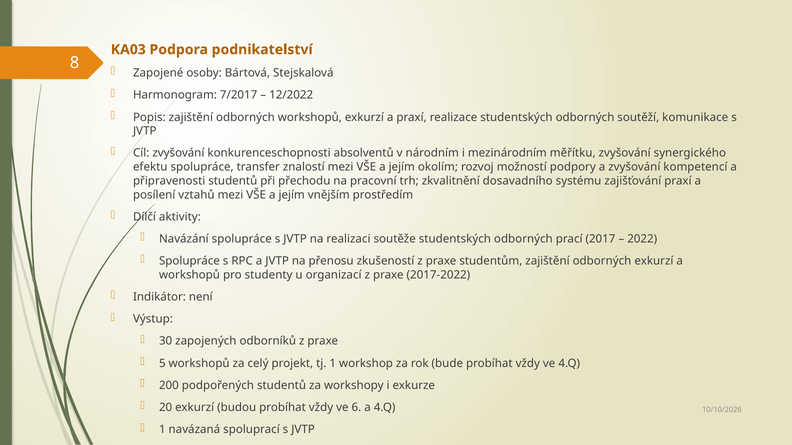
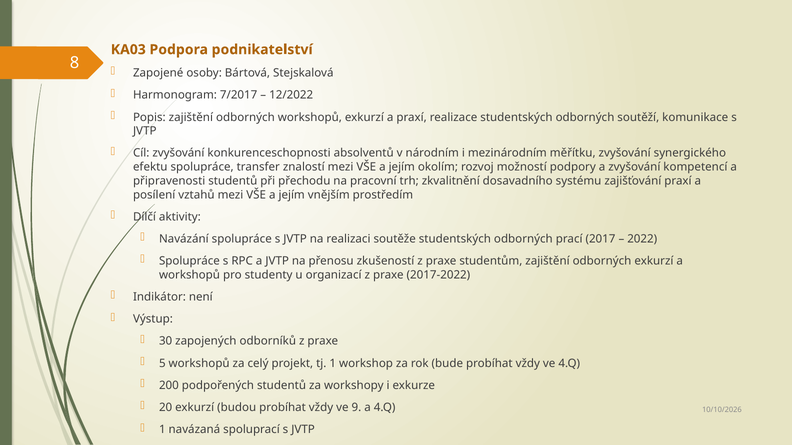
6: 6 -> 9 (356, 408)
